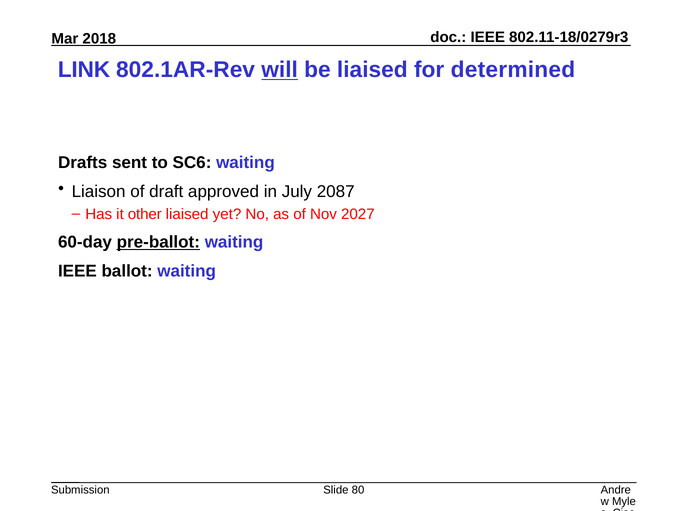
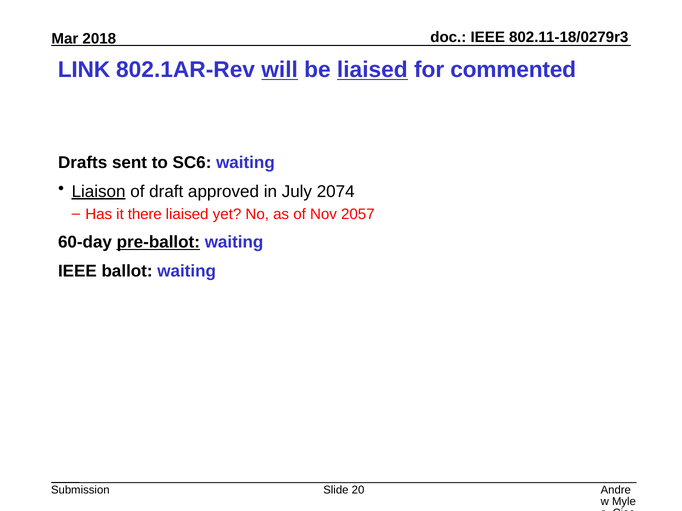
liaised underline: none -> present (372, 70)
determined: determined -> commented (513, 70)
Liaison underline: none -> present (99, 192)
2087: 2087 -> 2074 (336, 192)
other: other -> there (145, 215)
2027: 2027 -> 2057 (358, 215)
80: 80 -> 20 (358, 491)
